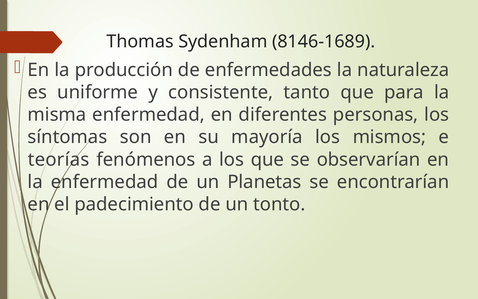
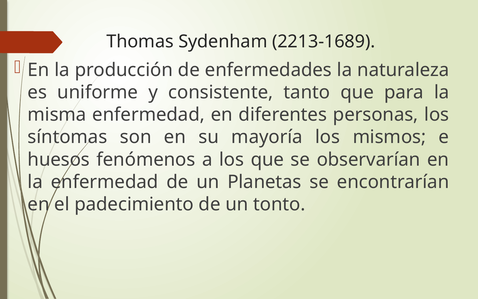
8146-1689: 8146-1689 -> 2213-1689 (324, 42)
teorías: teorías -> huesos (59, 159)
